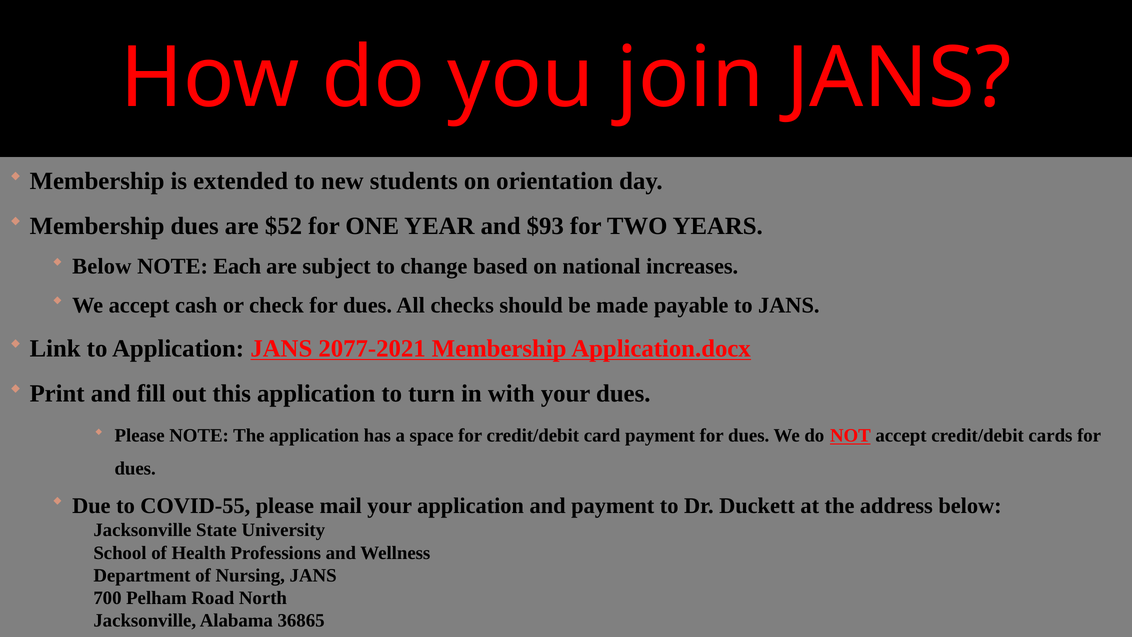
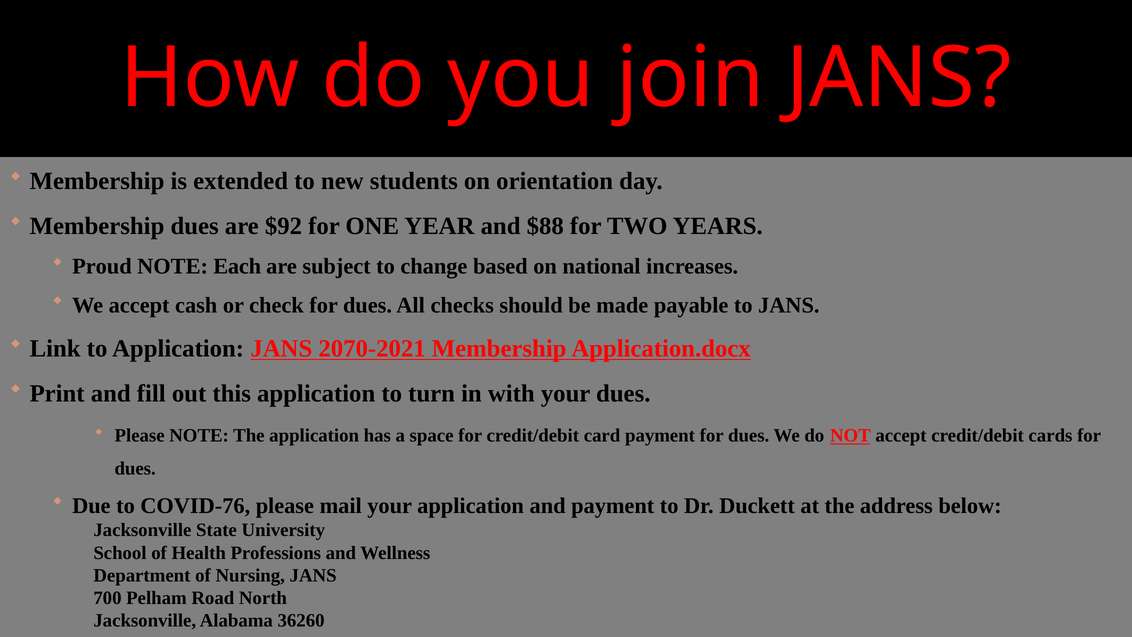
$52: $52 -> $92 (283, 226)
$93: $93 -> $88 (545, 226)
Below: Below -> Proud (102, 266)
2077-2021: 2077-2021 -> 2070-2021 (372, 349)
COVID-55: COVID-55 -> COVID-76 (195, 505)
36865: 36865 -> 36260 (301, 620)
